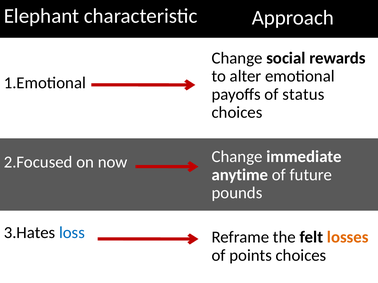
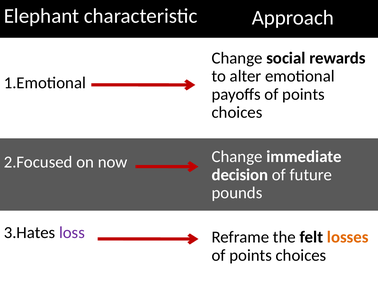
payoffs of status: status -> points (303, 94)
anytime: anytime -> decision (240, 175)
loss colour: blue -> purple (72, 233)
